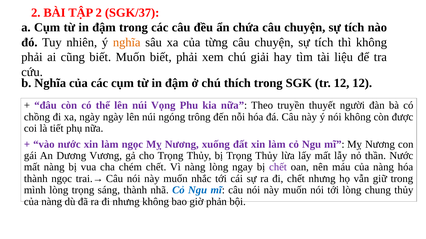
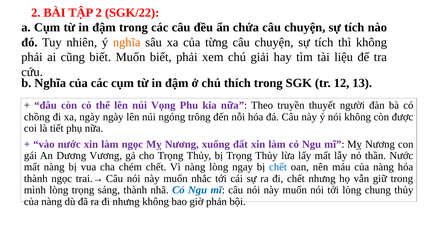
SGK/37: SGK/37 -> SGK/22 (132, 13)
12 12: 12 -> 13 (362, 83)
chết colour: purple -> blue (278, 168)
